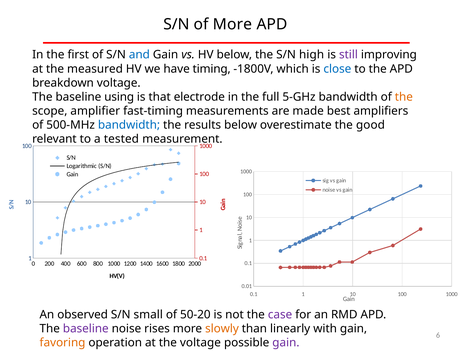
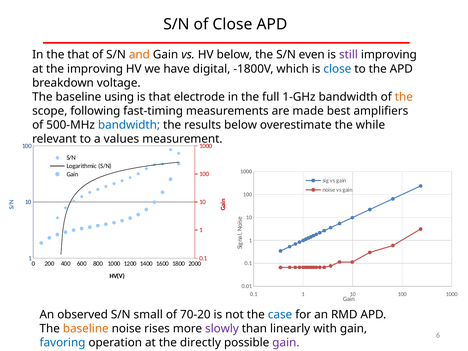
of More: More -> Close (232, 24)
the first: first -> that (78, 55)
and colour: blue -> orange (139, 55)
high: high -> even (312, 55)
the measured: measured -> improving (95, 69)
timing: timing -> digital (212, 69)
5-GHz: 5-GHz -> 1-GHz (299, 97)
amplifier: amplifier -> following (95, 111)
good: good -> while (370, 125)
tested: tested -> values (121, 139)
50-20: 50-20 -> 70-20 (195, 315)
case colour: purple -> blue (280, 315)
baseline colour: purple -> orange (86, 329)
slowly colour: orange -> purple (222, 329)
favoring colour: orange -> blue (63, 343)
the voltage: voltage -> directly (200, 343)
